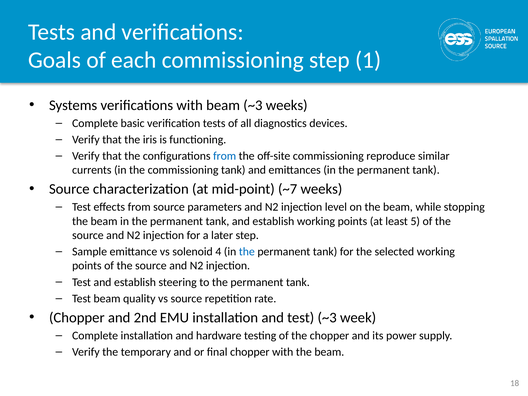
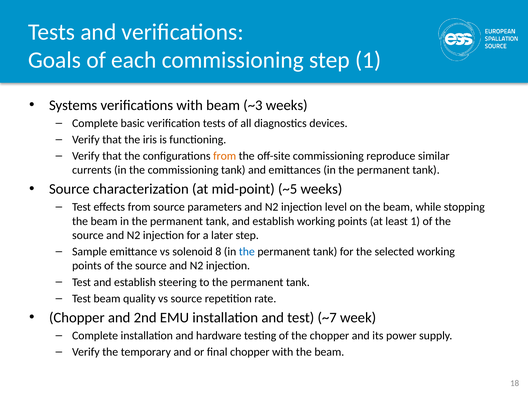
from colour: blue -> orange (225, 156)
~7: ~7 -> ~5 (288, 189)
least 5: 5 -> 1 (415, 221)
4: 4 -> 8 (218, 252)
test ~3: ~3 -> ~7 (327, 318)
